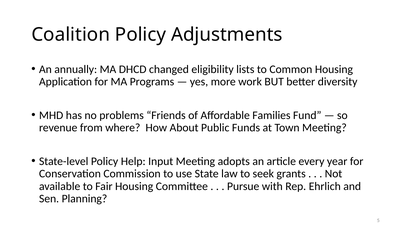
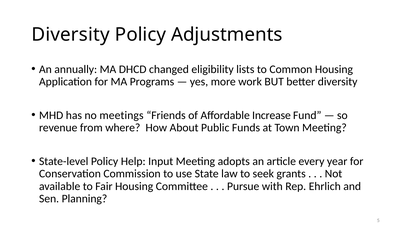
Coalition: Coalition -> Diversity (71, 35)
problems: problems -> meetings (122, 115)
Families: Families -> Increase (271, 115)
